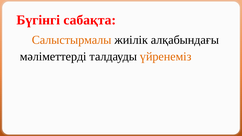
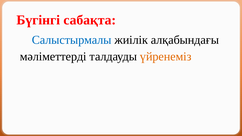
Салыстырмалы colour: orange -> blue (72, 40)
